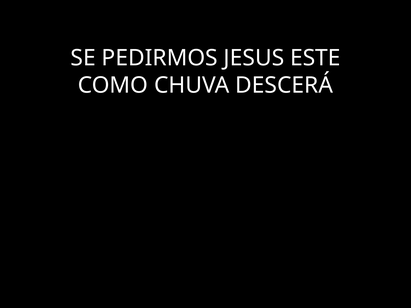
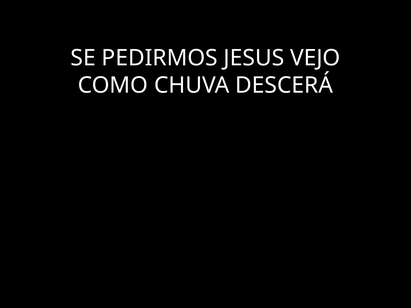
ESTE: ESTE -> VEJO (315, 58)
